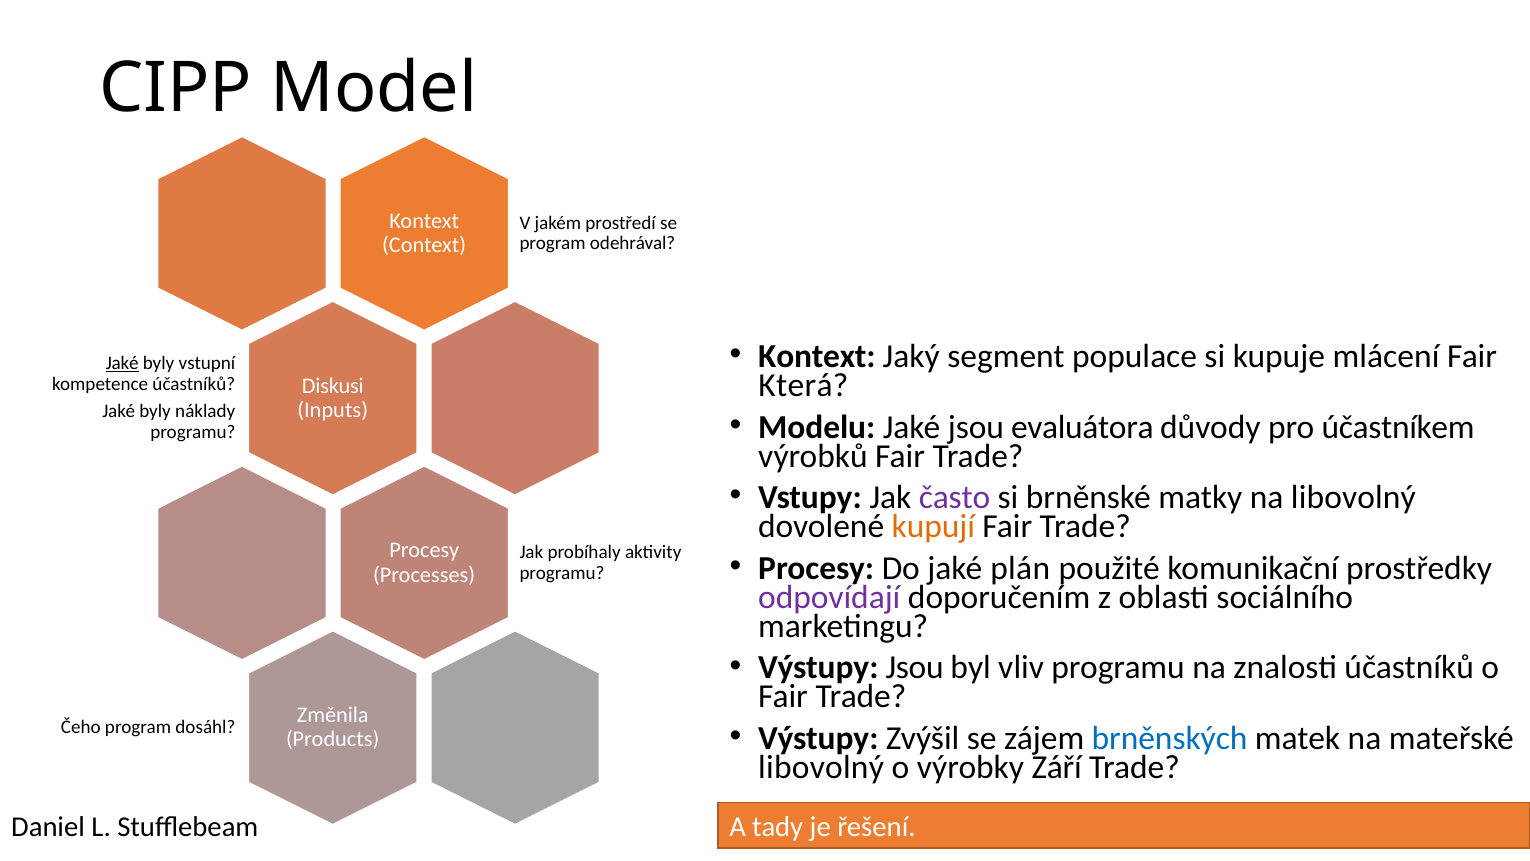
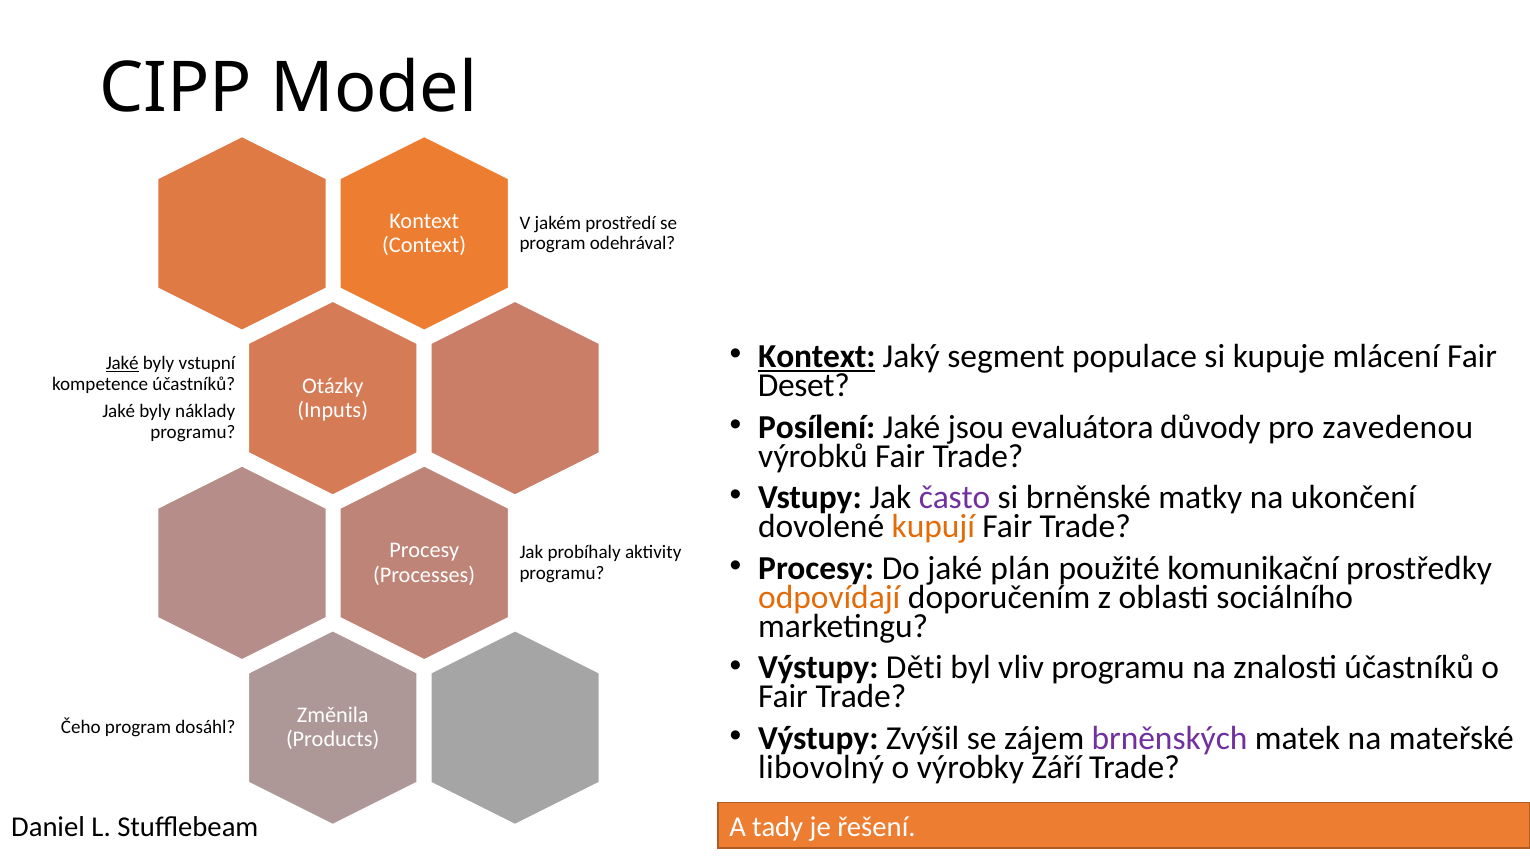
Kontext underline: none -> present (817, 356)
Která: Která -> Deset (804, 385)
Diskusi: Diskusi -> Otázky (333, 386)
Modelu: Modelu -> Posílení (817, 427)
účastníkem: účastníkem -> zavedenou (1398, 427)
na libovolný: libovolný -> ukončení (1353, 497)
odpovídají colour: purple -> orange (829, 597)
Výstupy Jsou: Jsou -> Děti (914, 667)
brněnských colour: blue -> purple (1170, 738)
